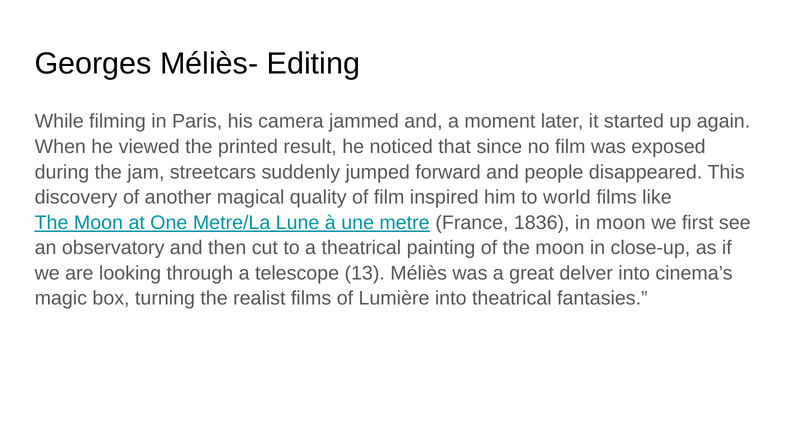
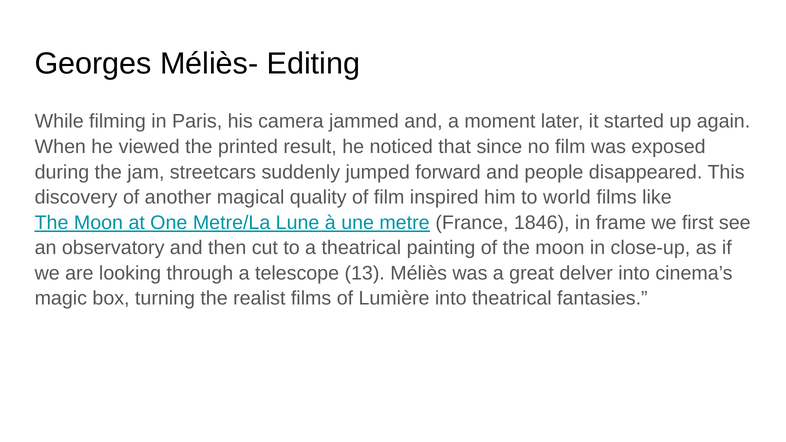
1836: 1836 -> 1846 (542, 223)
in moon: moon -> frame (621, 223)
